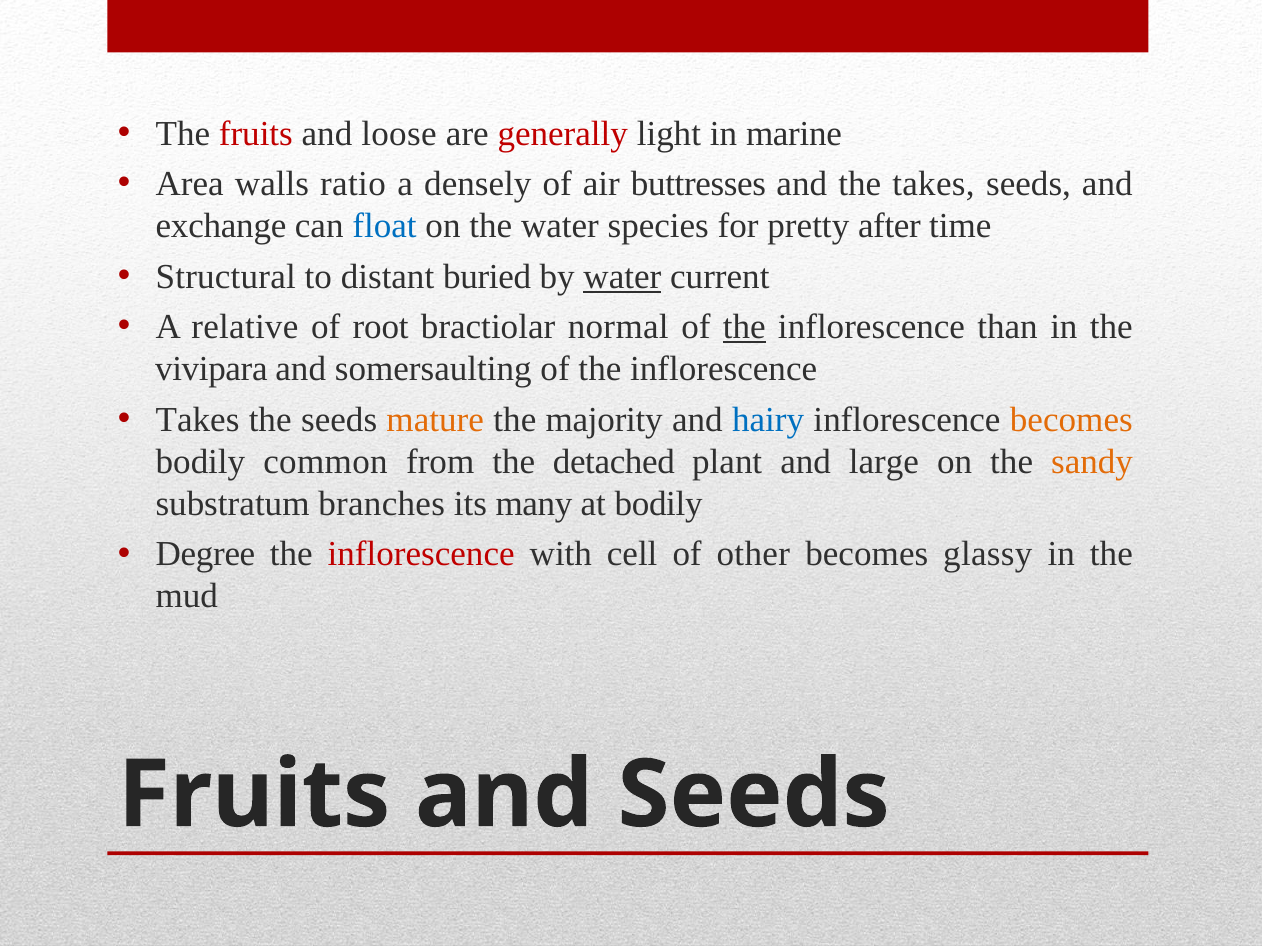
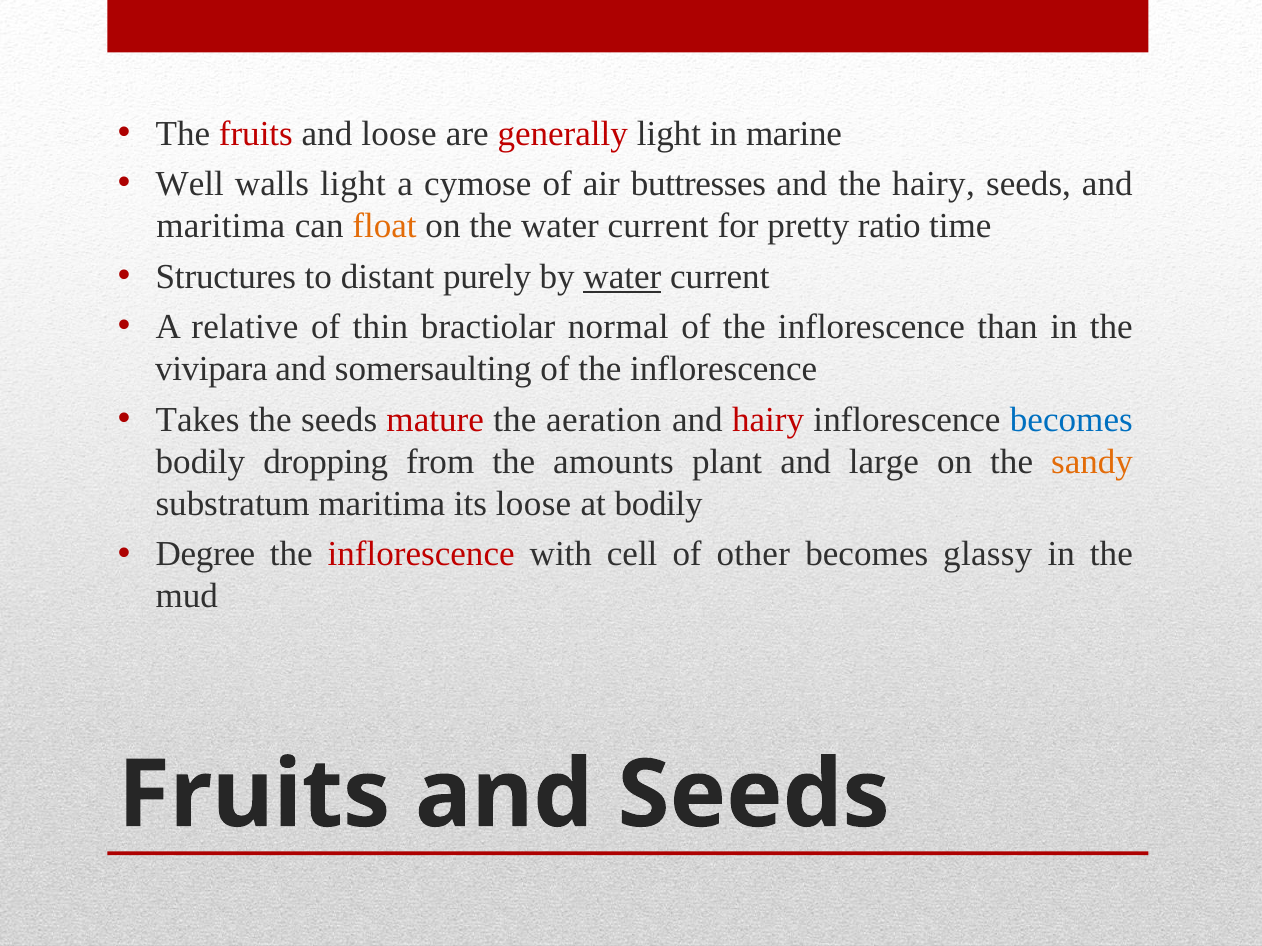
Area: Area -> Well (190, 184)
walls ratio: ratio -> light (353, 184)
densely: densely -> cymose (478, 184)
the takes: takes -> hairy (934, 184)
exchange: exchange -> maritima (221, 226)
float colour: blue -> orange (384, 226)
the water species: species -> current (658, 226)
after: after -> ratio (889, 226)
Structural: Structural -> Structures (226, 277)
buried: buried -> purely (487, 277)
root: root -> thin (380, 327)
the underline: present -> none (744, 327)
mature colour: orange -> red (435, 420)
majority: majority -> aeration (604, 420)
hairy colour: blue -> red (768, 420)
becomes colour: orange -> blue (1071, 420)
common: common -> dropping (326, 462)
detached: detached -> amounts (614, 462)
substratum branches: branches -> maritima (382, 504)
its many: many -> loose (534, 504)
